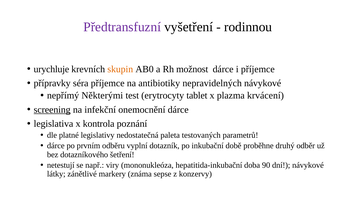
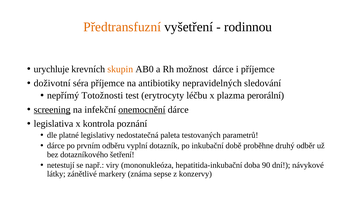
Předtransfuzní colour: purple -> orange (122, 27)
přípravky: přípravky -> doživotní (52, 83)
nepravidelných návykové: návykové -> sledování (263, 83)
Některými: Některými -> Totožnosti (102, 95)
tablet: tablet -> léčbu (197, 95)
krvácení: krvácení -> perorální (266, 95)
onemocnění underline: none -> present (142, 109)
